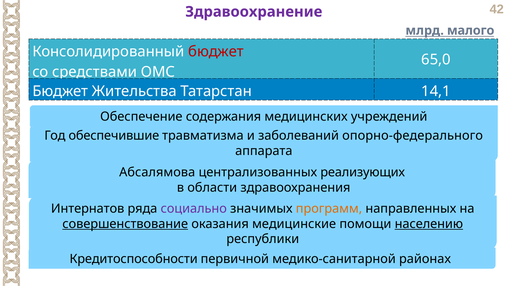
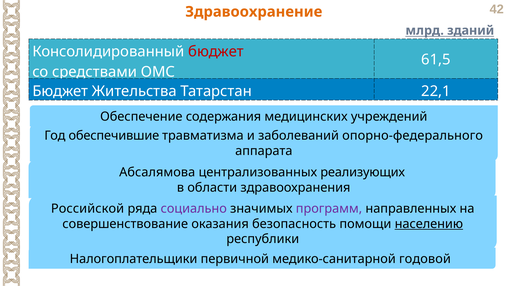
Здравоохранение colour: purple -> orange (254, 12)
малого: малого -> зданий (471, 31)
65,0: 65,0 -> 61,5 (436, 60)
14,1: 14,1 -> 22,1 (436, 91)
Интернатов: Интернатов -> Российской (88, 209)
программ colour: orange -> purple (329, 209)
совершенствование underline: present -> none (125, 224)
медицинские: медицинские -> безопасность (294, 224)
Кредитоспособности: Кредитоспособности -> Налогоплательщики (134, 259)
районах: районах -> годовой (425, 259)
